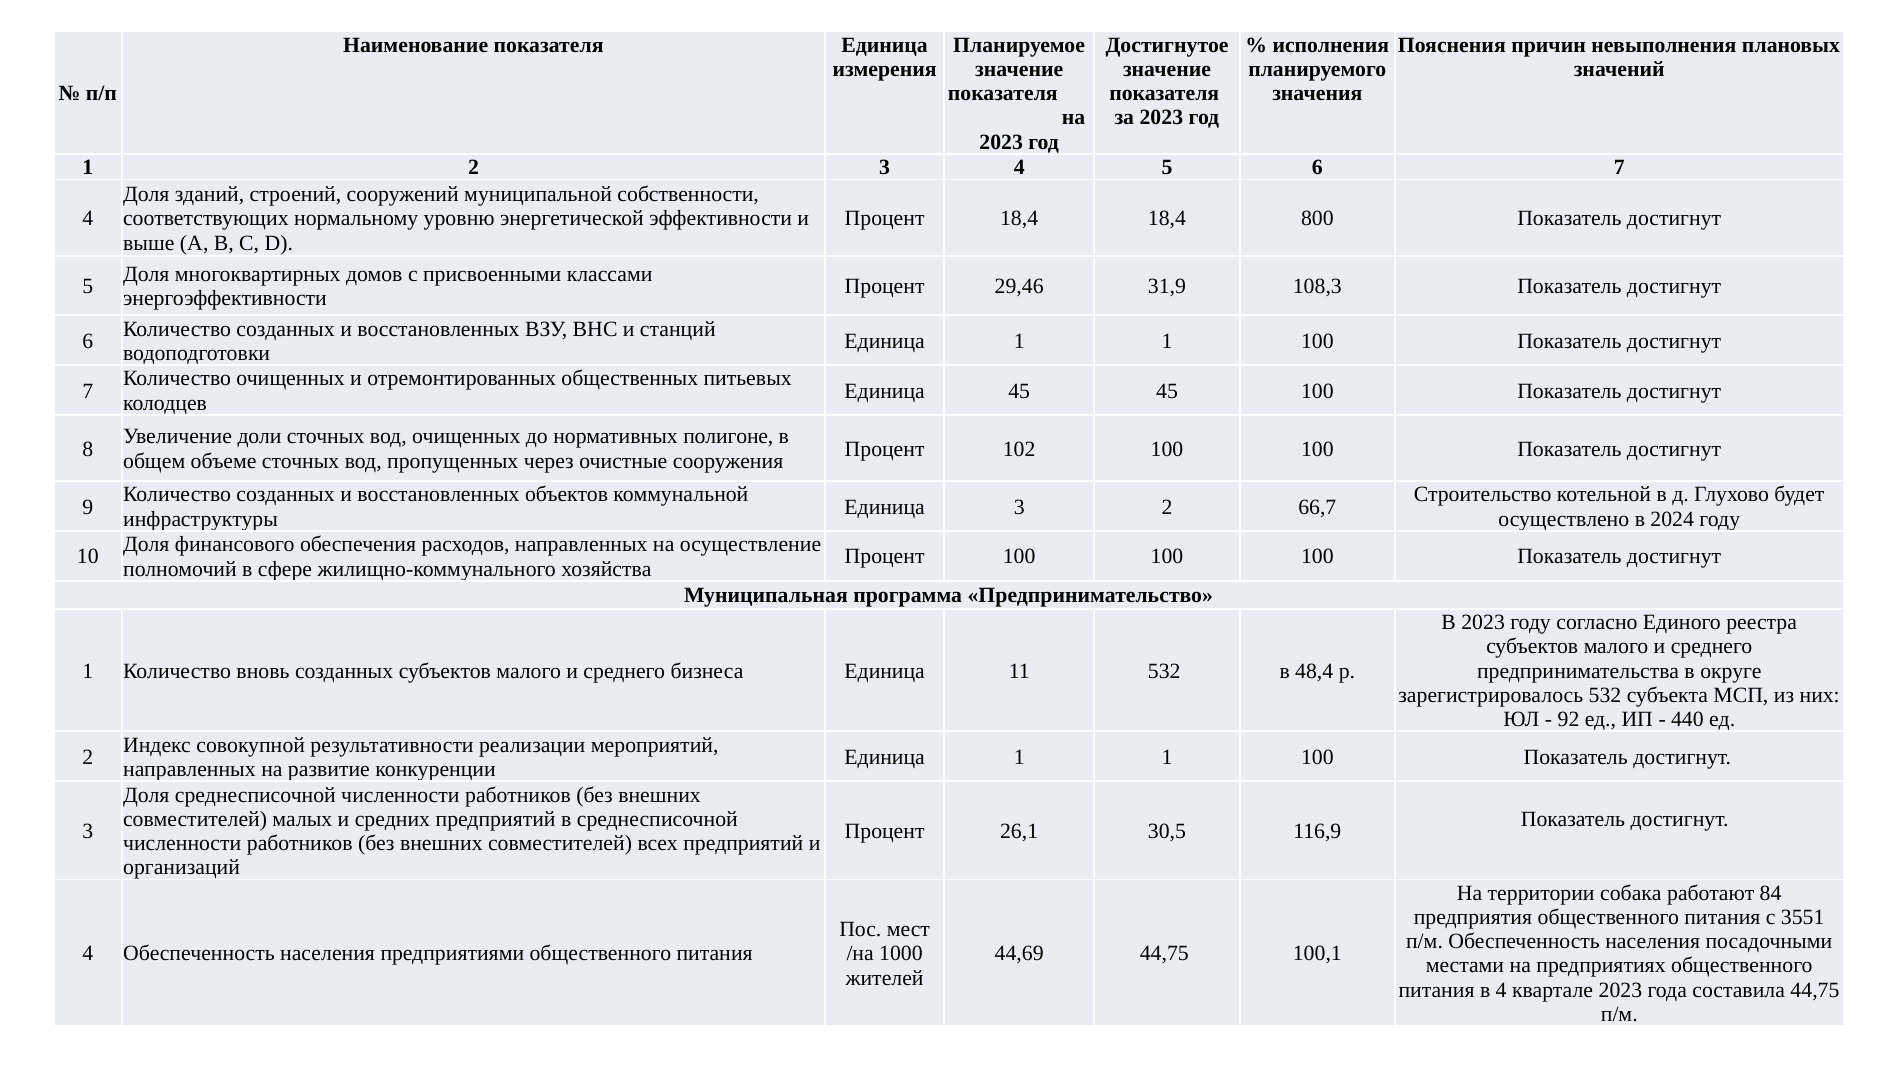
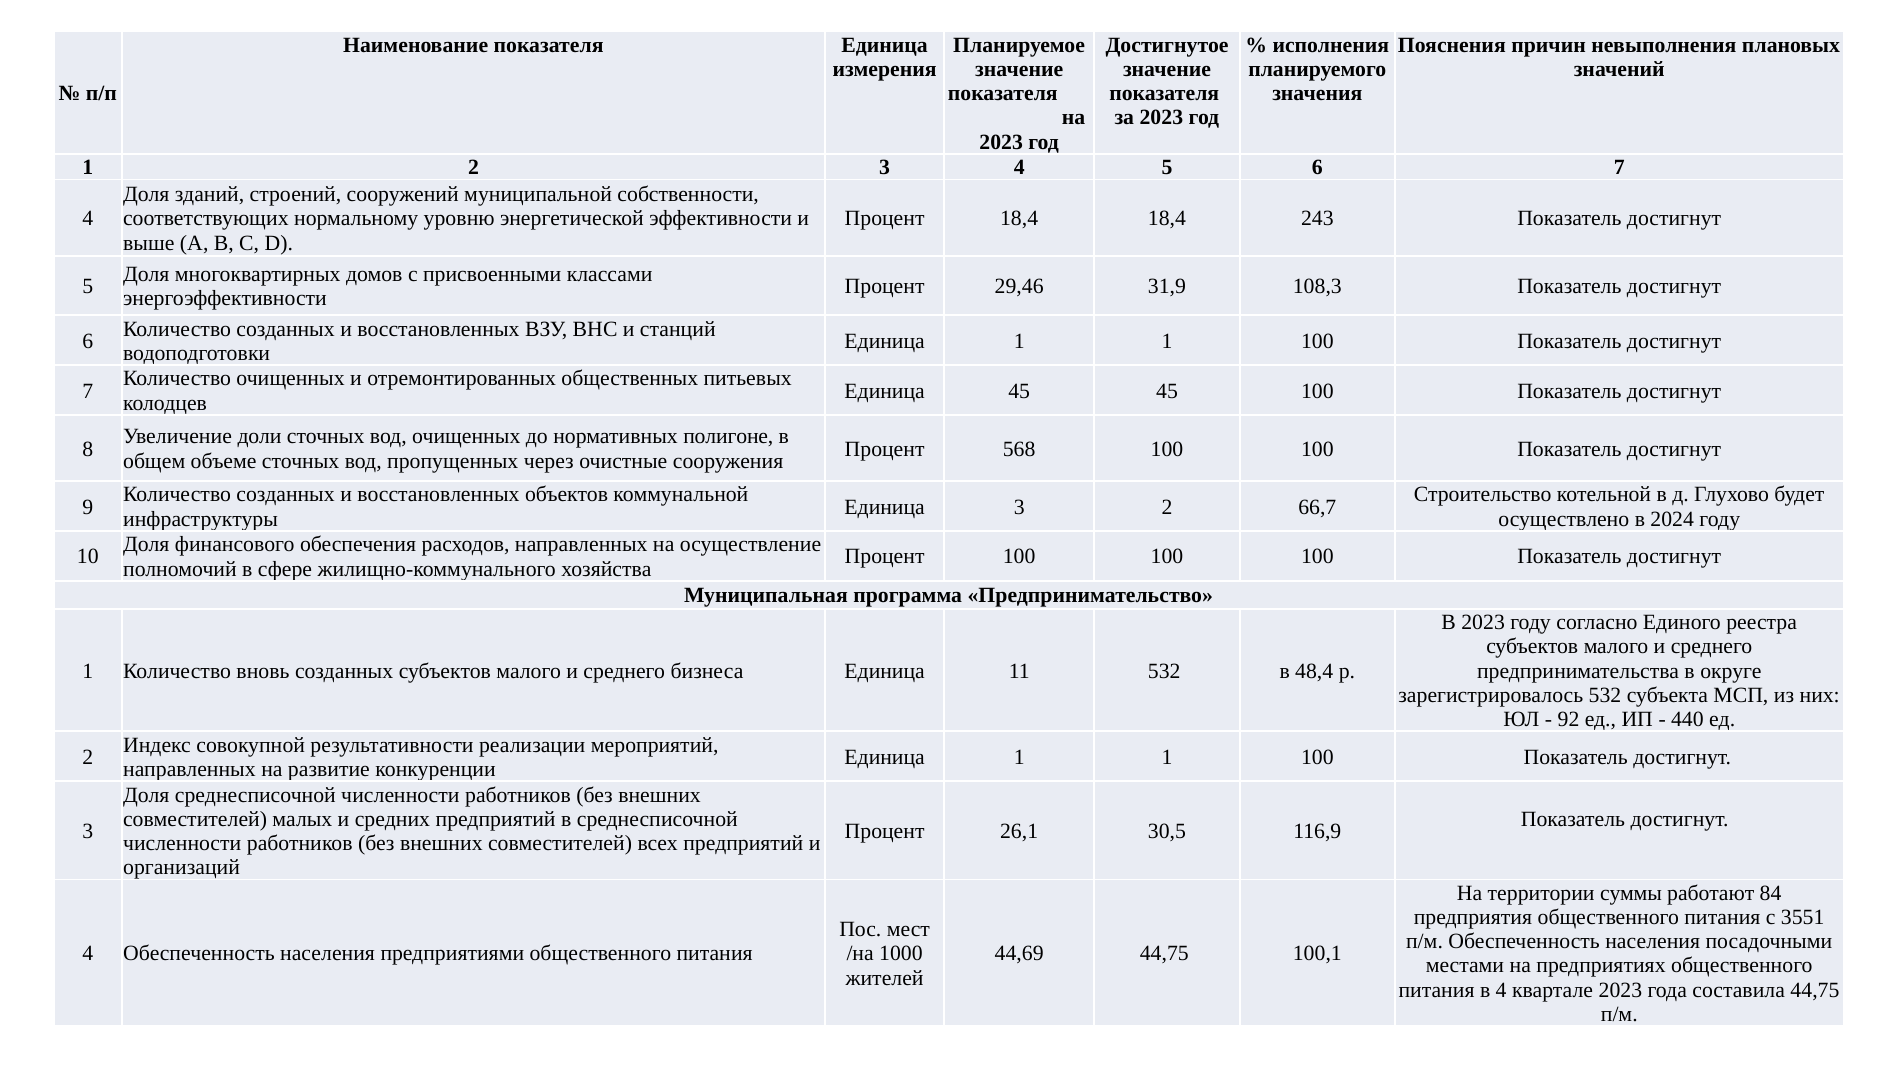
800: 800 -> 243 (1317, 219)
102: 102 -> 568 (1019, 449)
собака: собака -> суммы (1631, 893)
